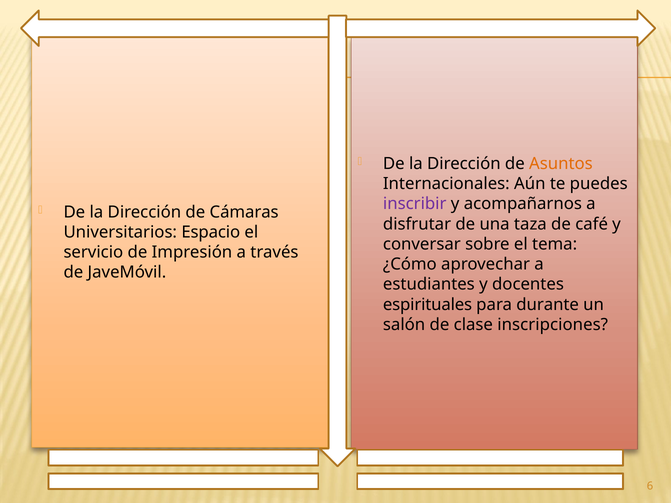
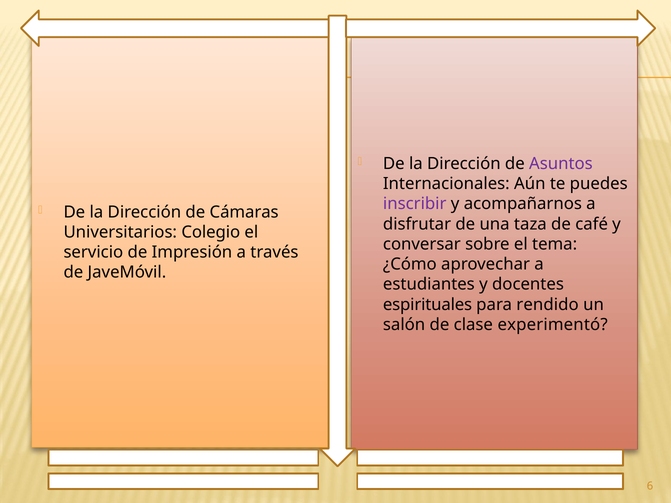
Asuntos colour: orange -> purple (561, 164)
Espacio: Espacio -> Colegio (211, 232)
durante: durante -> rendido (548, 305)
inscripciones: inscripciones -> experimentó (553, 325)
